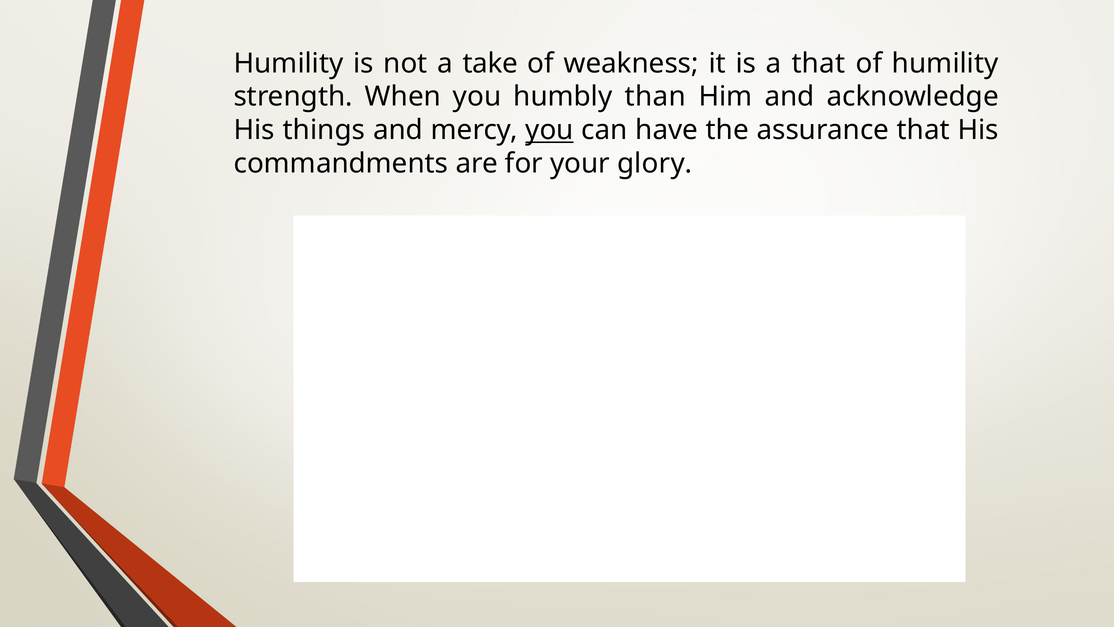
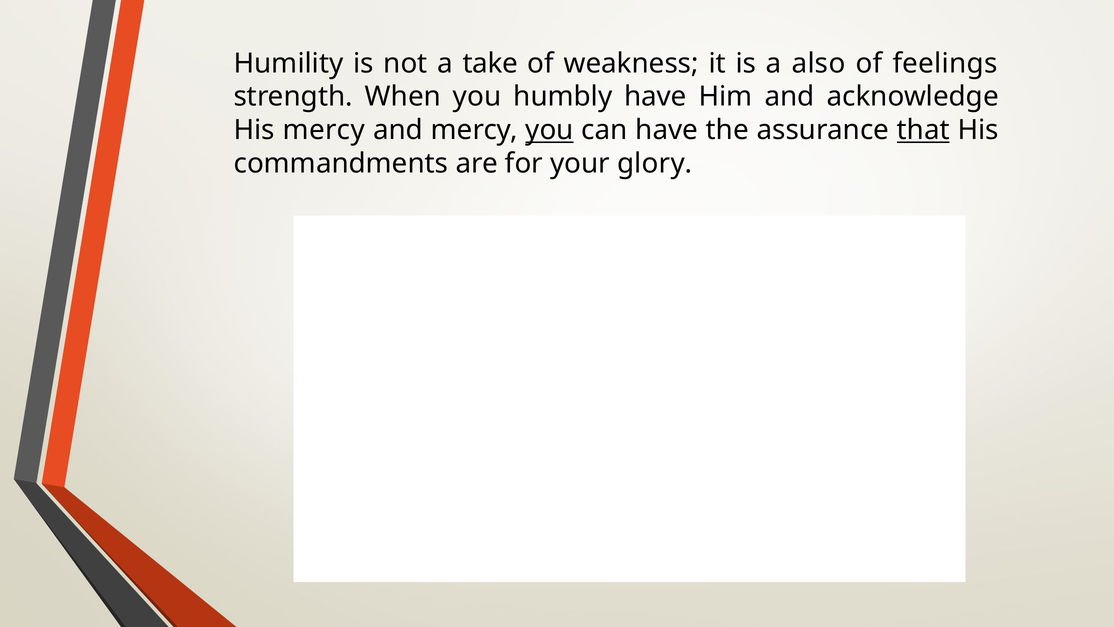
a that: that -> also (819, 63)
of humility: humility -> feelings (945, 63)
humbly than: than -> have (655, 97)
His things: things -> mercy (324, 130)
that underline: none -> present (923, 130)
